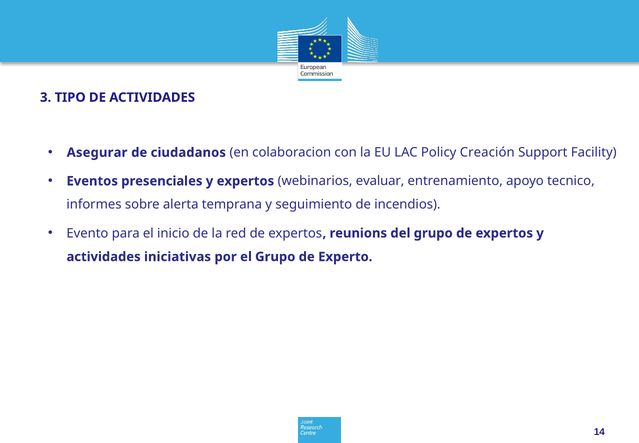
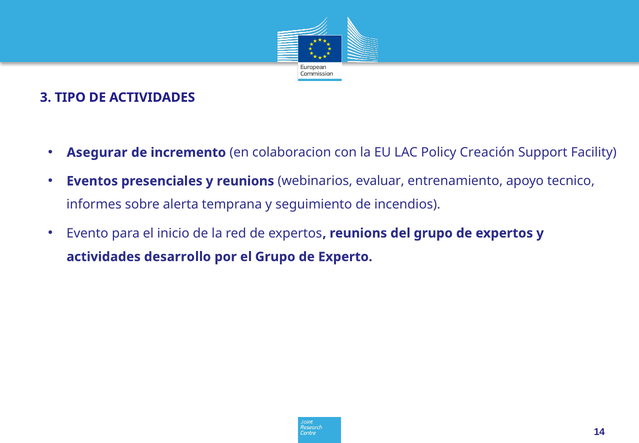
ciudadanos: ciudadanos -> incremento (188, 152)
y expertos: expertos -> reunions (245, 181)
iniciativas: iniciativas -> desarrollo (177, 256)
